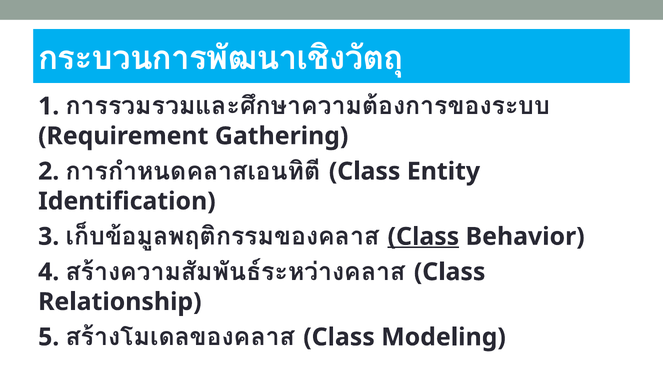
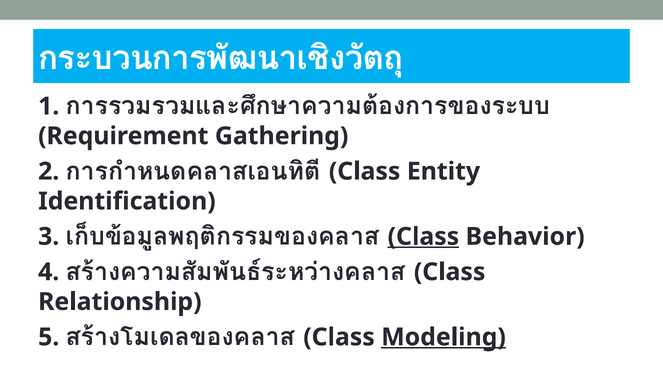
Modeling underline: none -> present (444, 337)
